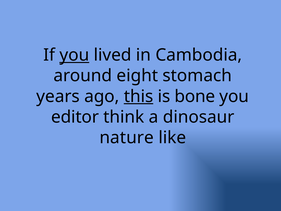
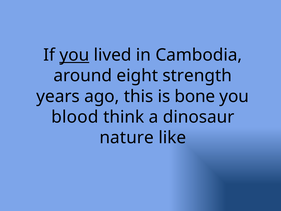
stomach: stomach -> strength (197, 76)
this underline: present -> none (139, 96)
editor: editor -> blood (75, 117)
